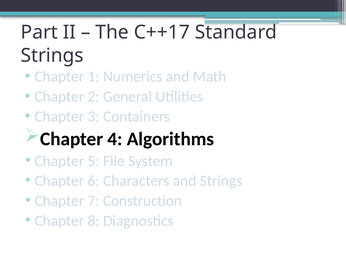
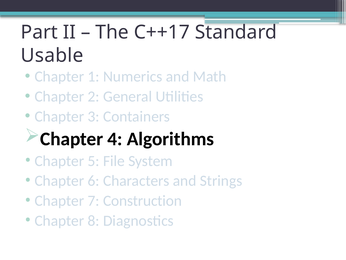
Strings: Strings -> Usable (52, 55)
